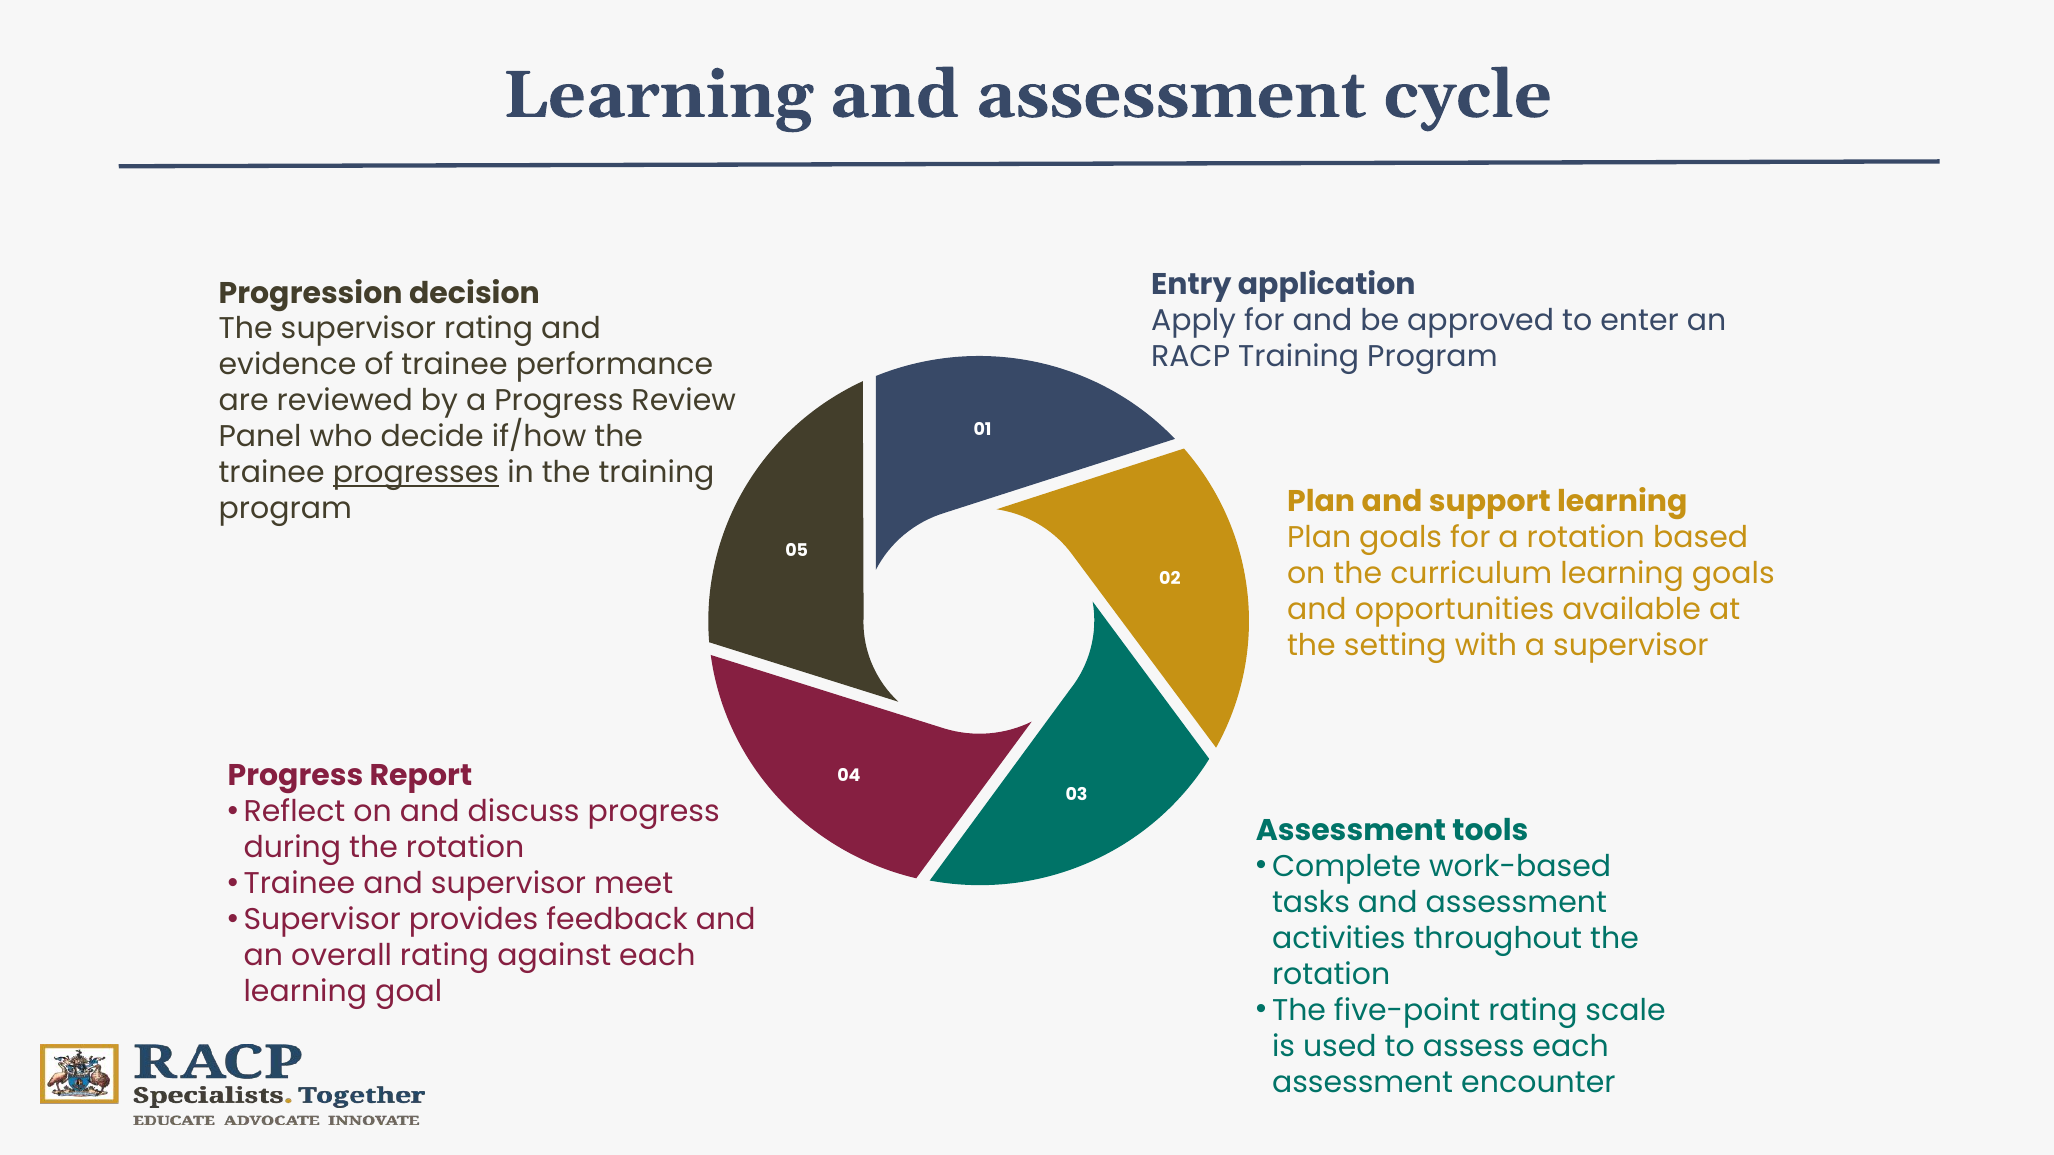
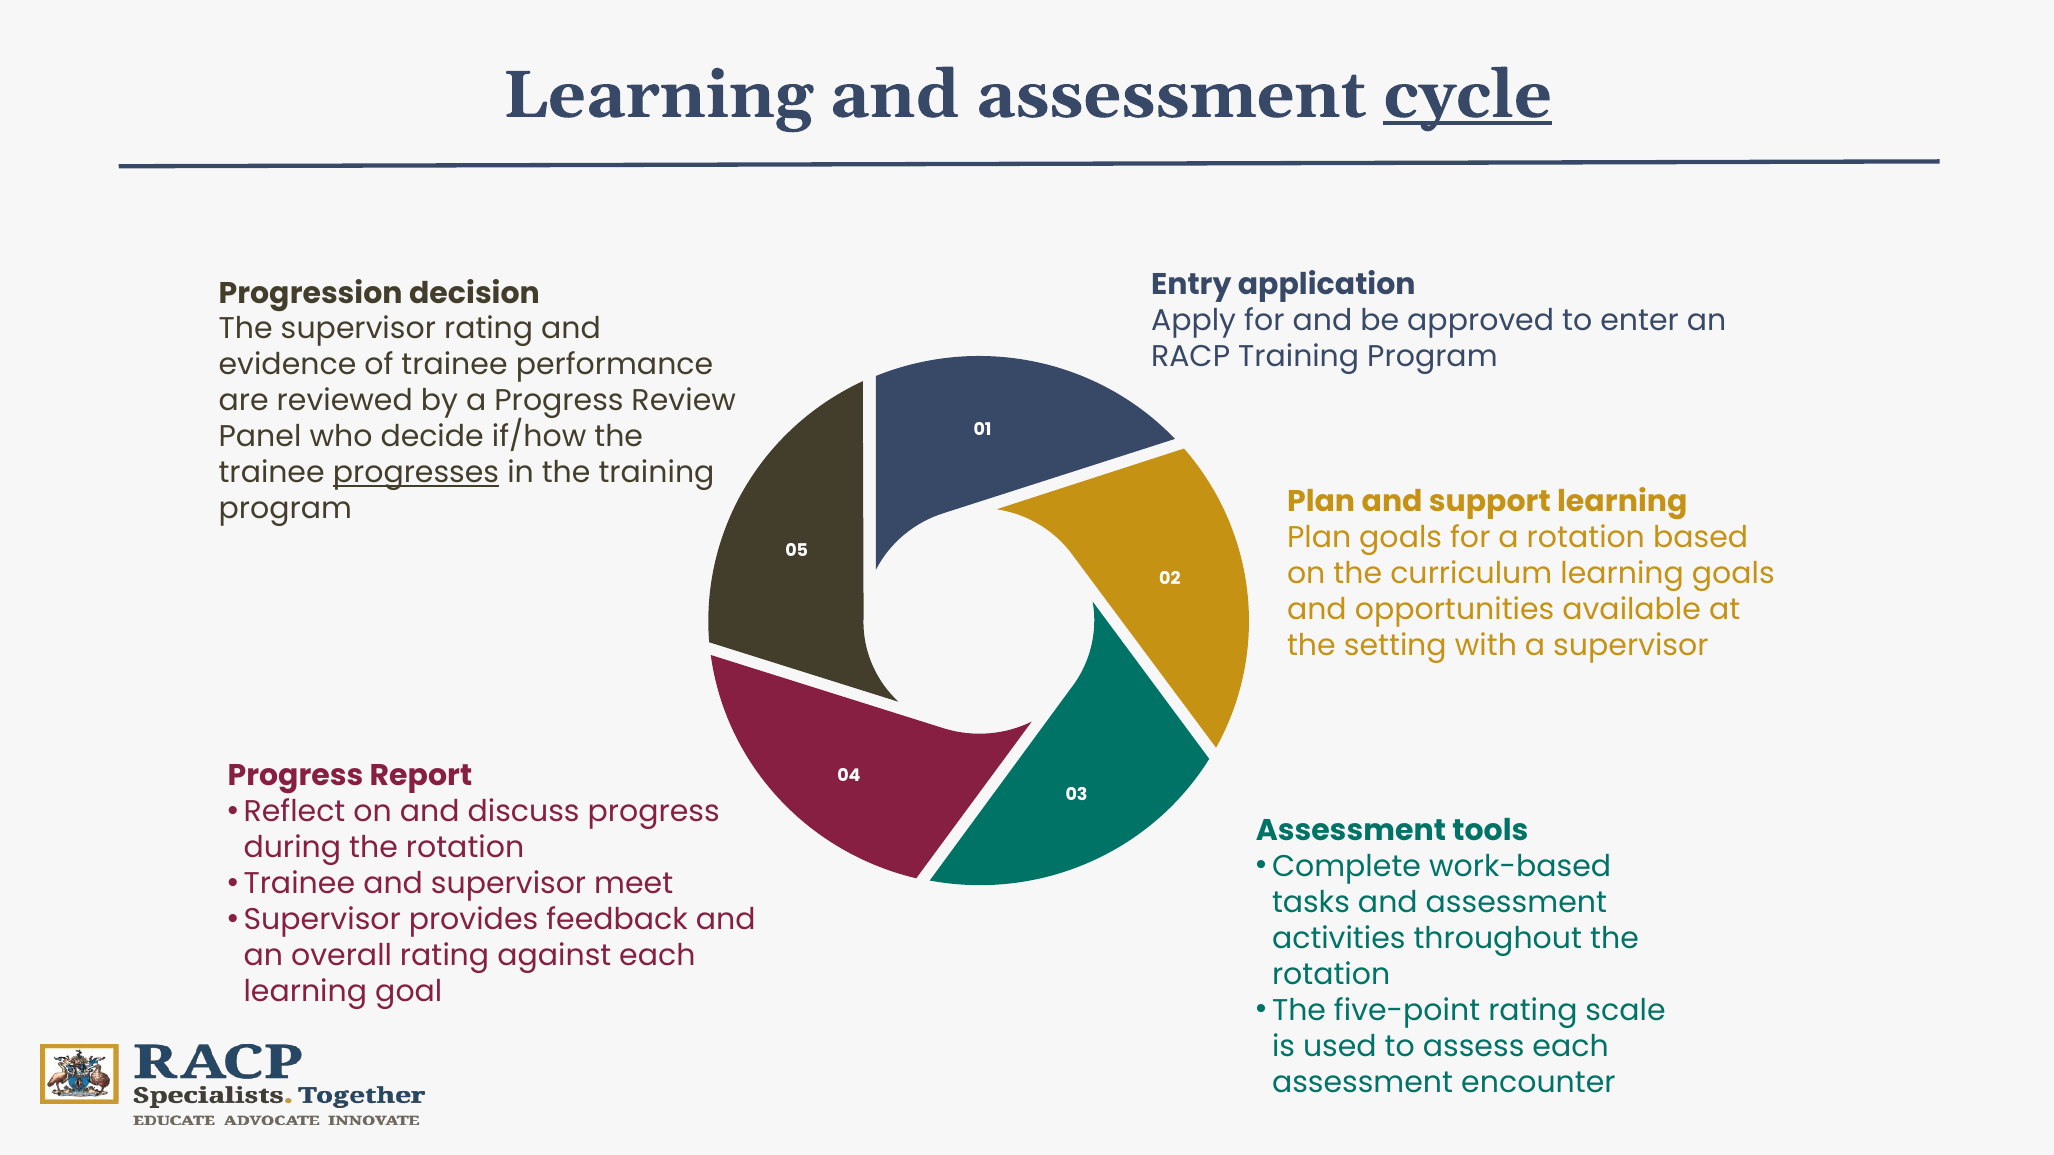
cycle underline: none -> present (1468, 95)
